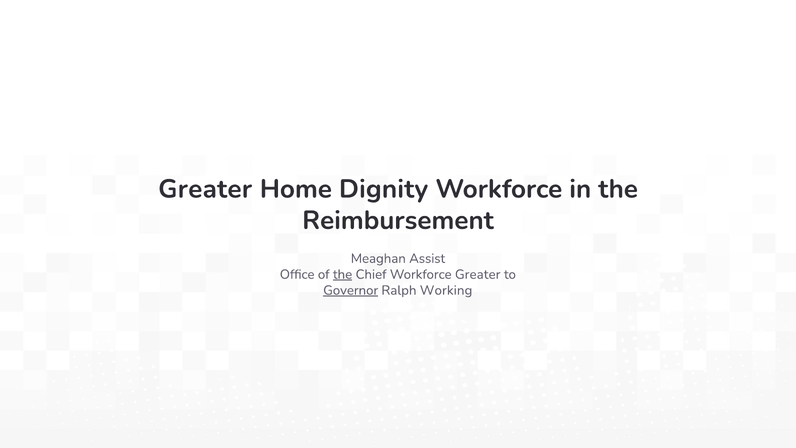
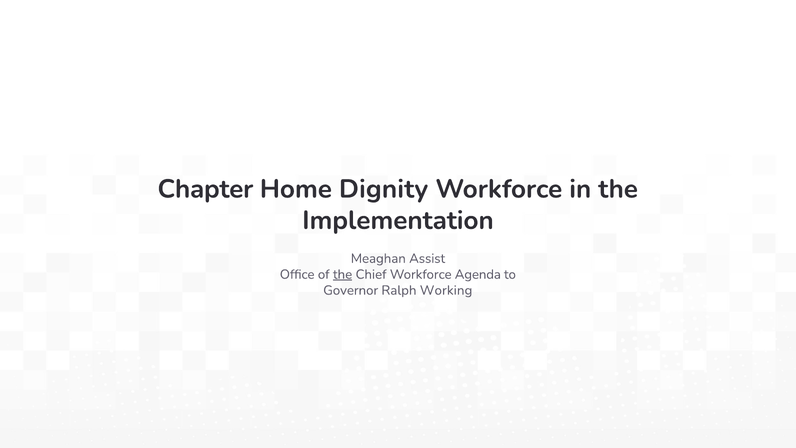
Greater: Greater -> Chapter (205, 189)
Reimbursement: Reimbursement -> Implementation (398, 220)
Workforce Greater: Greater -> Agenda (478, 274)
Governor underline: present -> none (351, 290)
